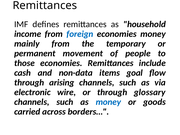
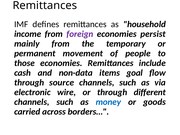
foreign colour: blue -> purple (80, 34)
economies money: money -> persist (153, 34)
arising: arising -> source (62, 83)
glossary: glossary -> different (150, 92)
